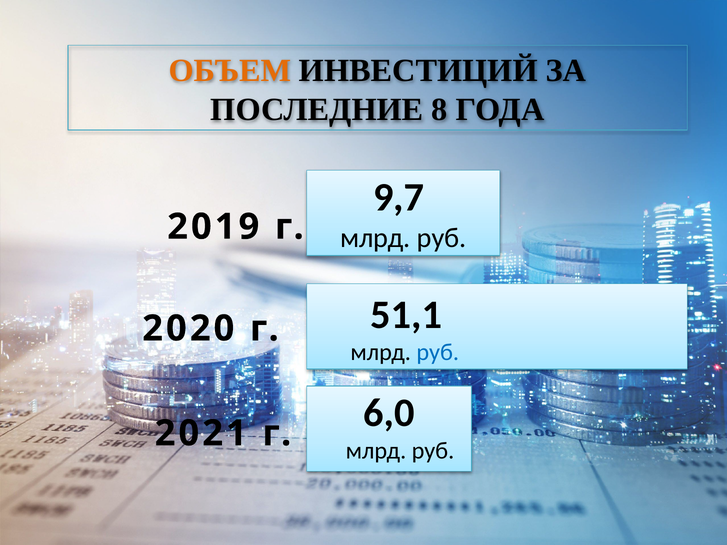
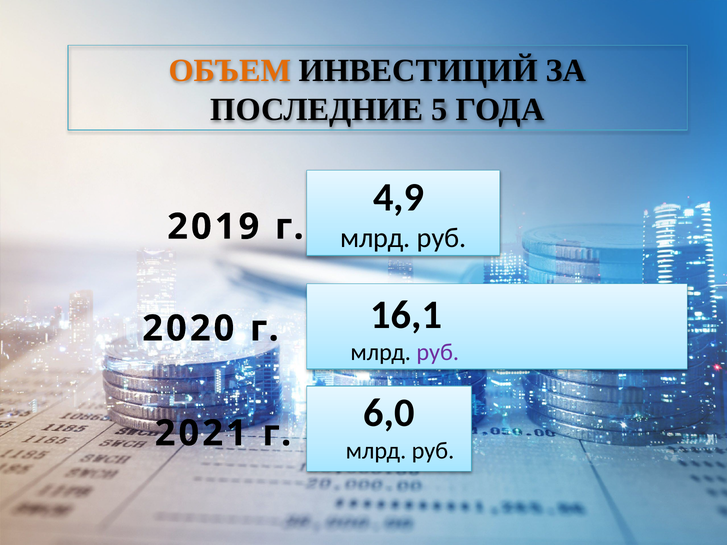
8: 8 -> 5 (440, 109)
9,7: 9,7 -> 4,9 (399, 197)
51,1: 51,1 -> 16,1 (406, 315)
руб colour: blue -> purple (438, 353)
